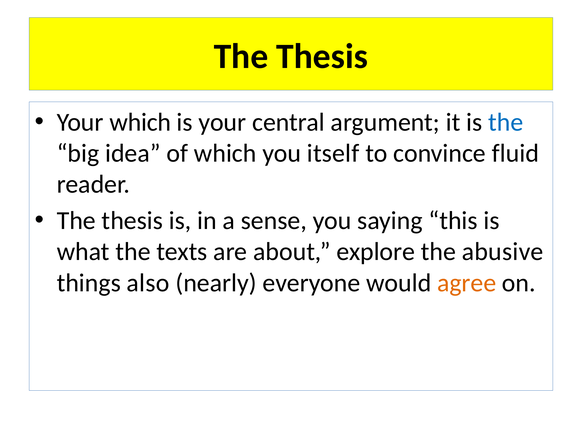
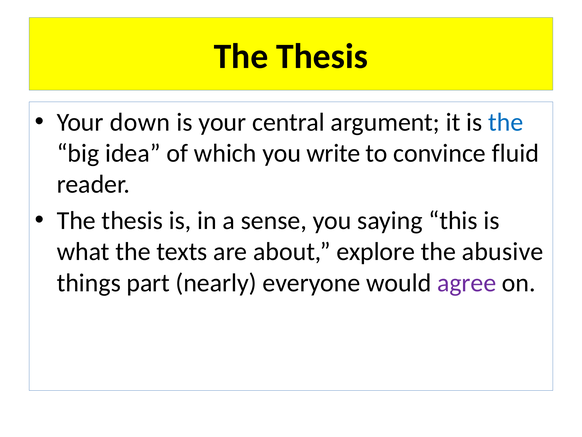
Your which: which -> down (140, 122)
itself: itself -> write (333, 153)
also: also -> part (148, 283)
agree colour: orange -> purple (467, 283)
